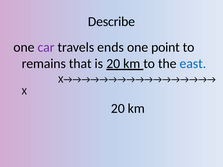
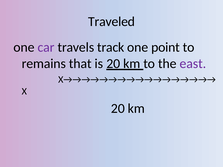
Describe: Describe -> Traveled (112, 22)
ends: ends -> track (111, 47)
east colour: blue -> purple (193, 64)
